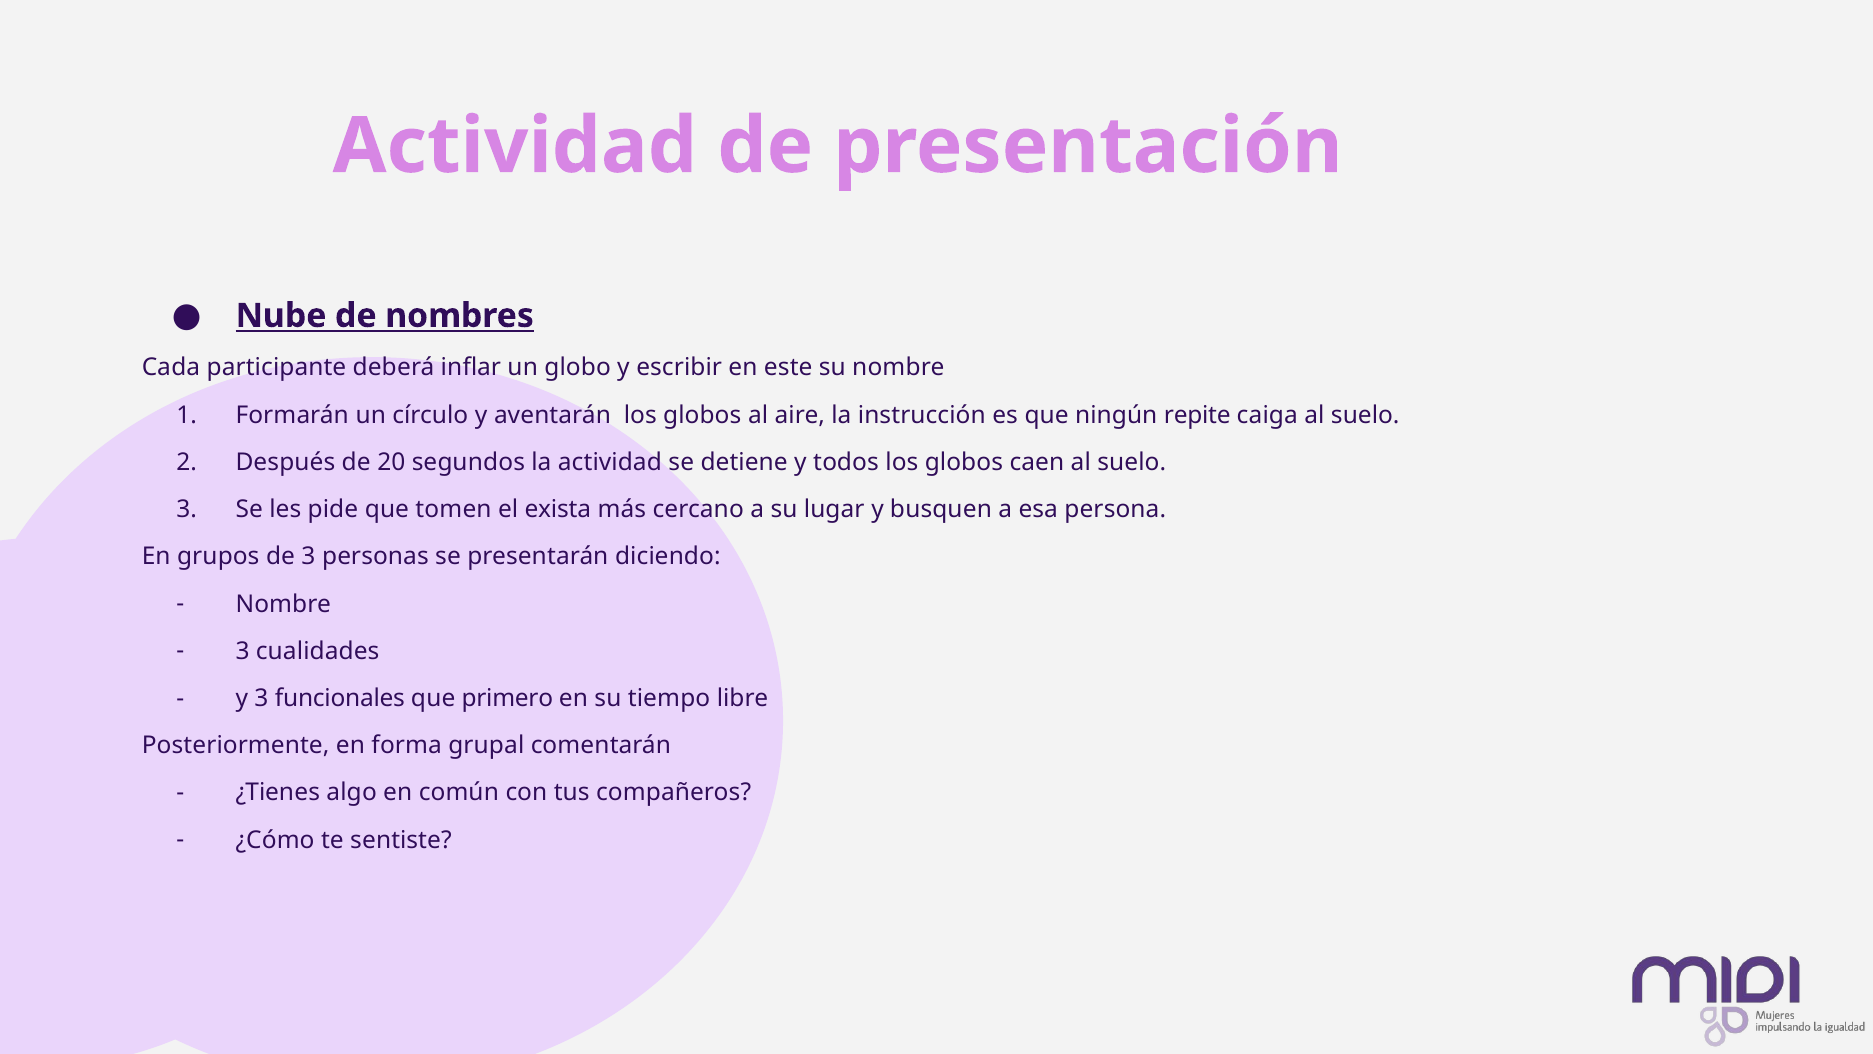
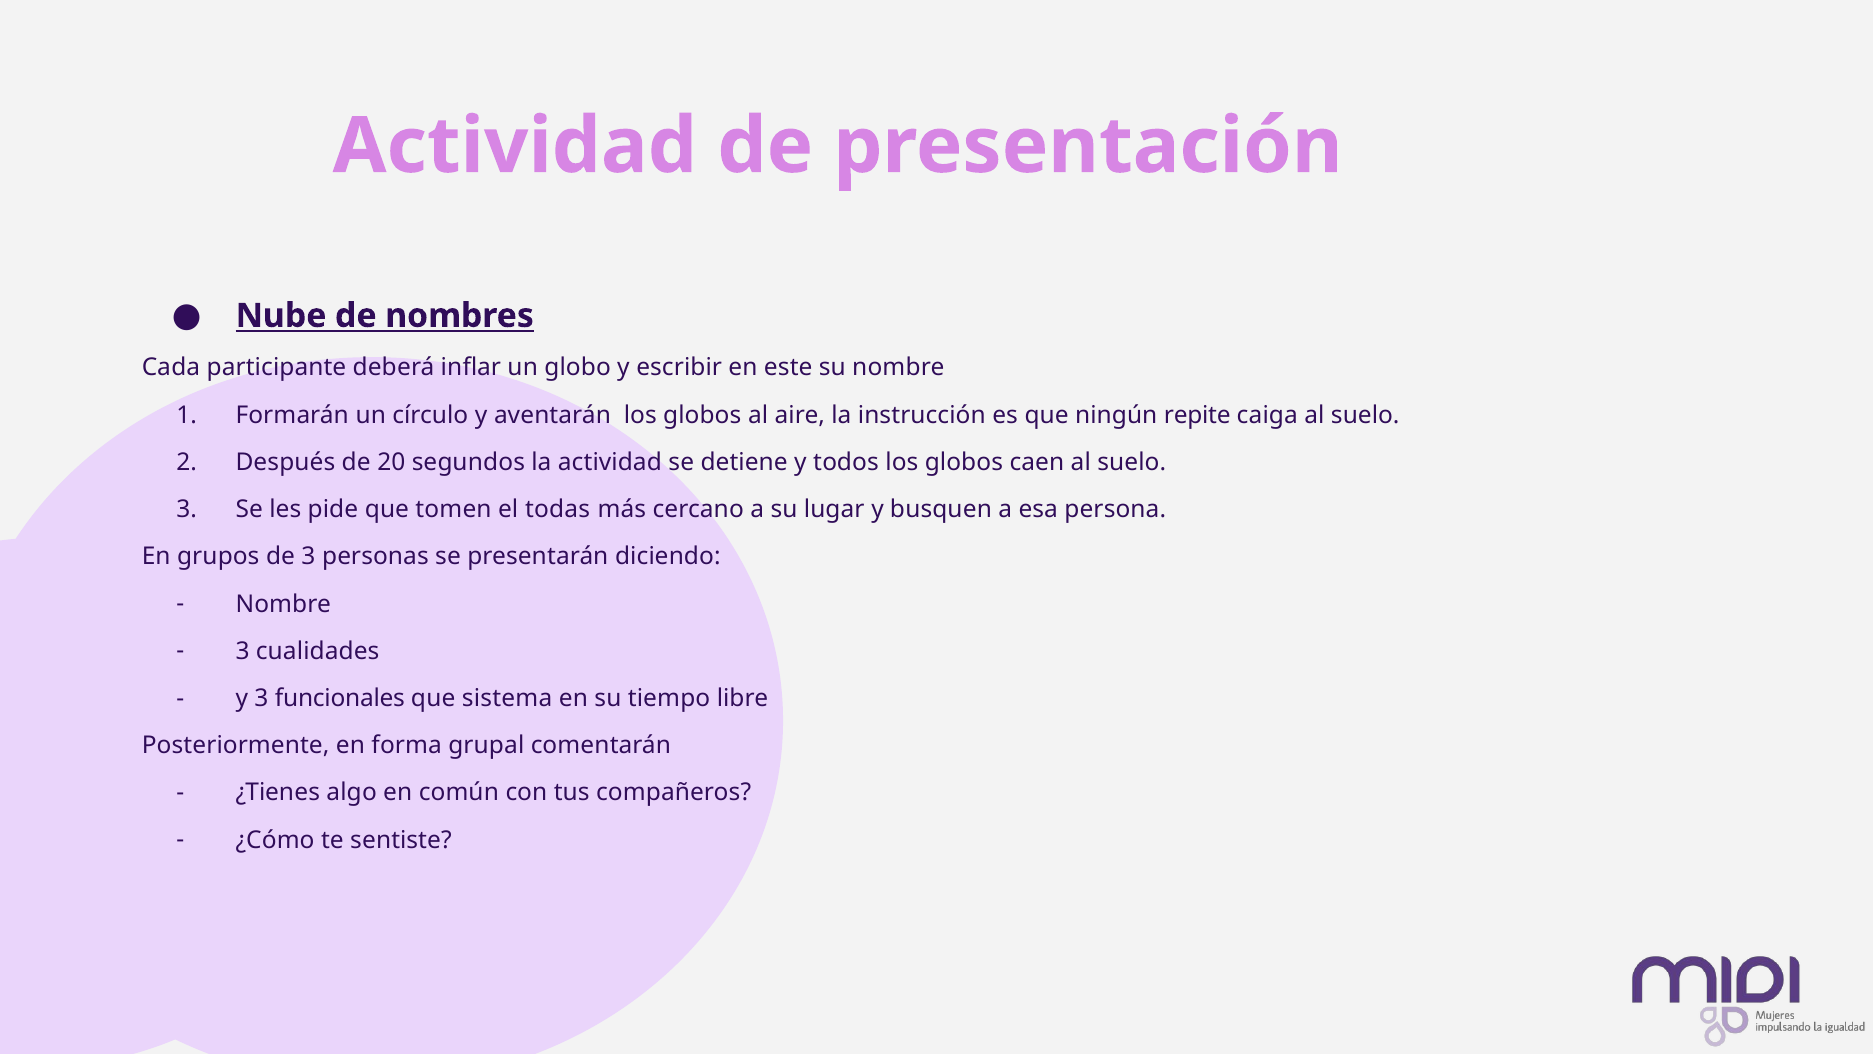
exista: exista -> todas (558, 509)
primero: primero -> sistema (507, 698)
